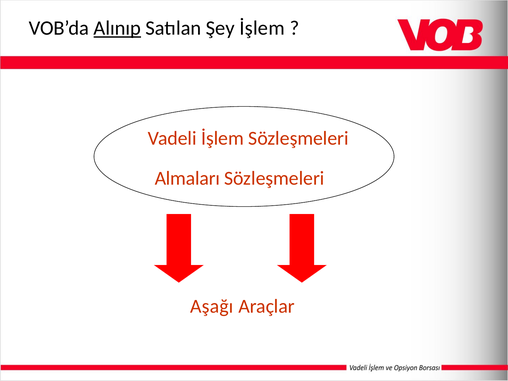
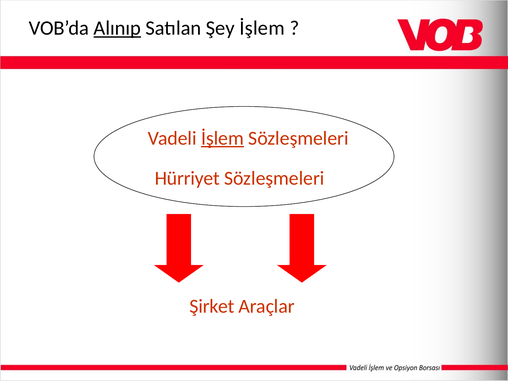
İşlem underline: none -> present (223, 138)
Almaları: Almaları -> Hürriyet (187, 178)
Aşağı: Aşağı -> Şirket (212, 306)
